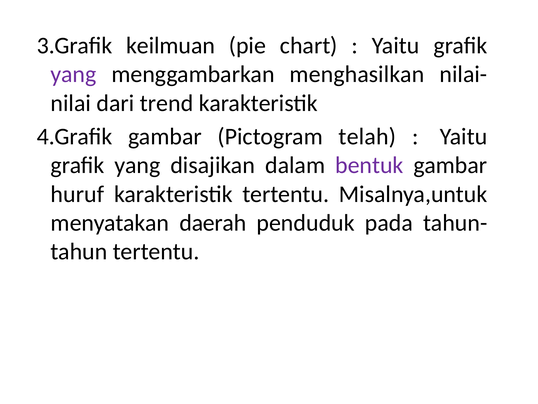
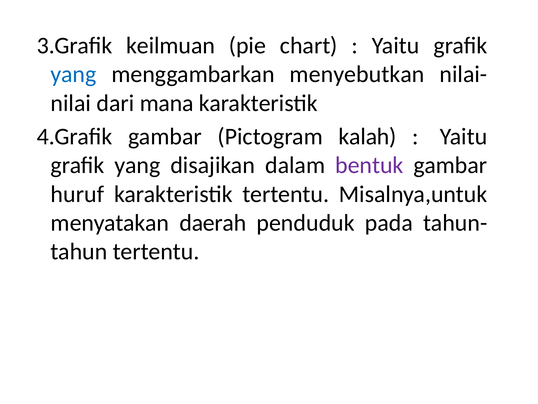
yang colour: purple -> blue (73, 74)
menghasilkan: menghasilkan -> menyebutkan (357, 74)
trend: trend -> mana (167, 103)
telah: telah -> kalah (368, 137)
